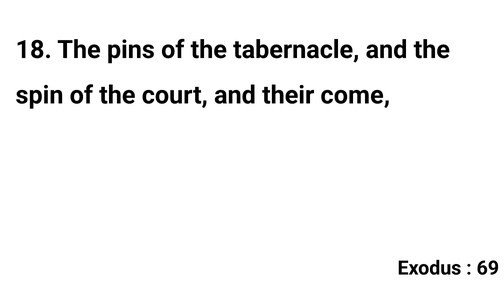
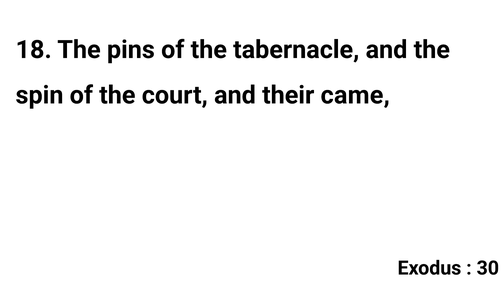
come: come -> came (355, 95)
69: 69 -> 30 (488, 268)
